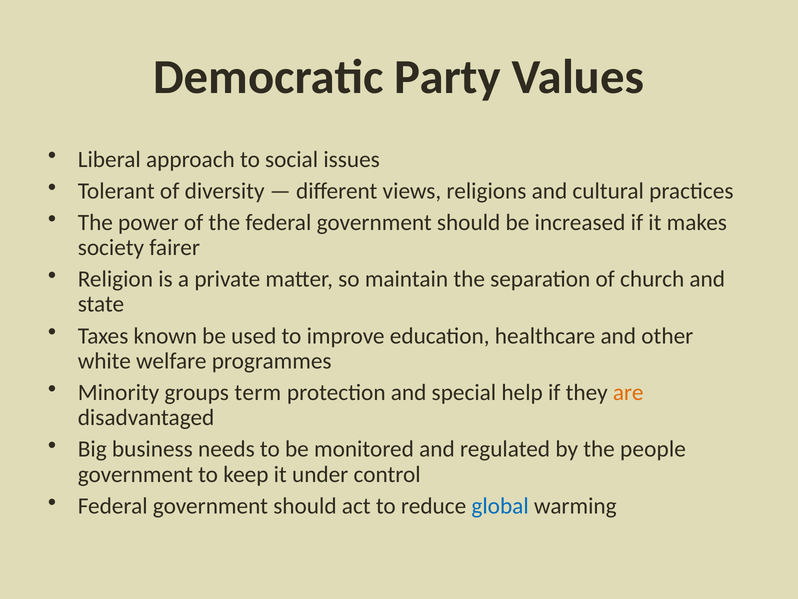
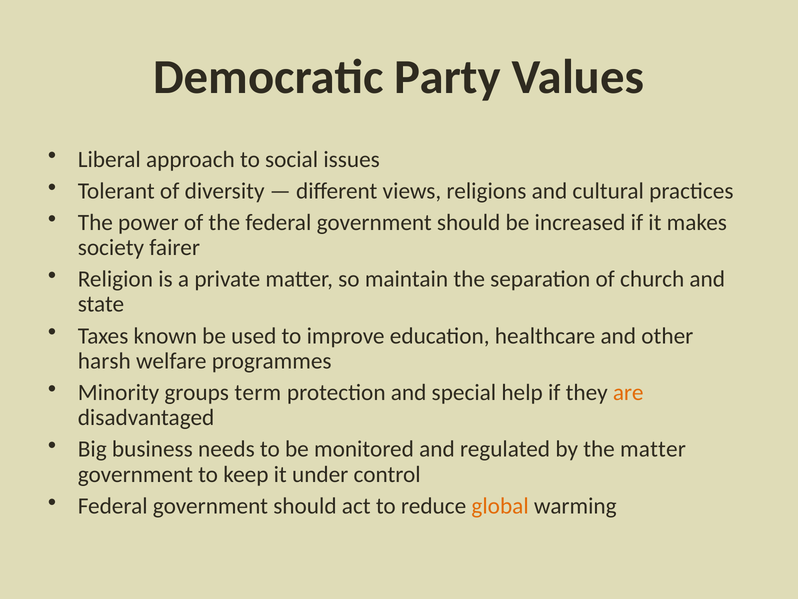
white: white -> harsh (104, 361)
the people: people -> matter (653, 449)
global colour: blue -> orange (500, 505)
